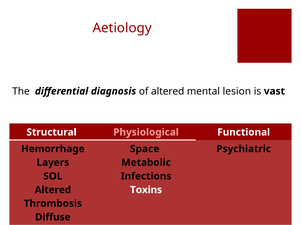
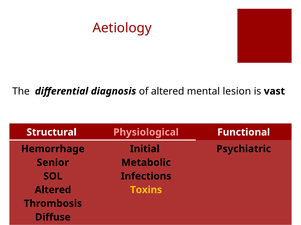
Space: Space -> Initial (145, 149)
Layers: Layers -> Senior (53, 163)
Toxins colour: white -> yellow (146, 190)
